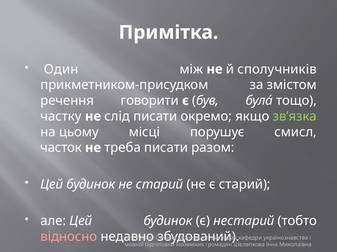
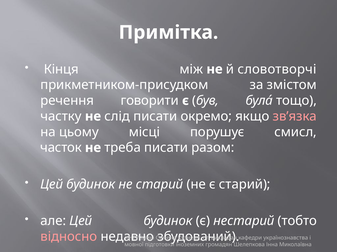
Один: Один -> Кінця (61, 69)
сполучників: сполучників -> словотворчі (277, 69)
зв’язка colour: light green -> pink (295, 117)
